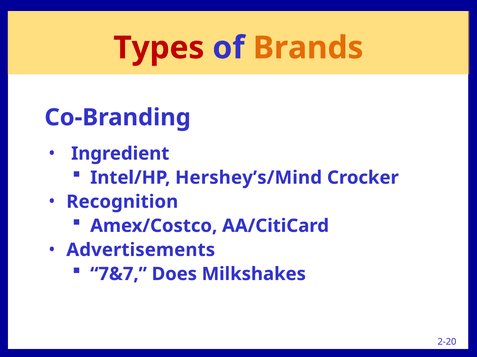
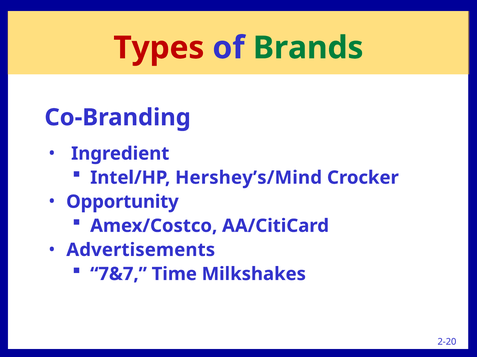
Brands colour: orange -> green (308, 48)
Recognition: Recognition -> Opportunity (122, 202)
Does: Does -> Time (174, 275)
